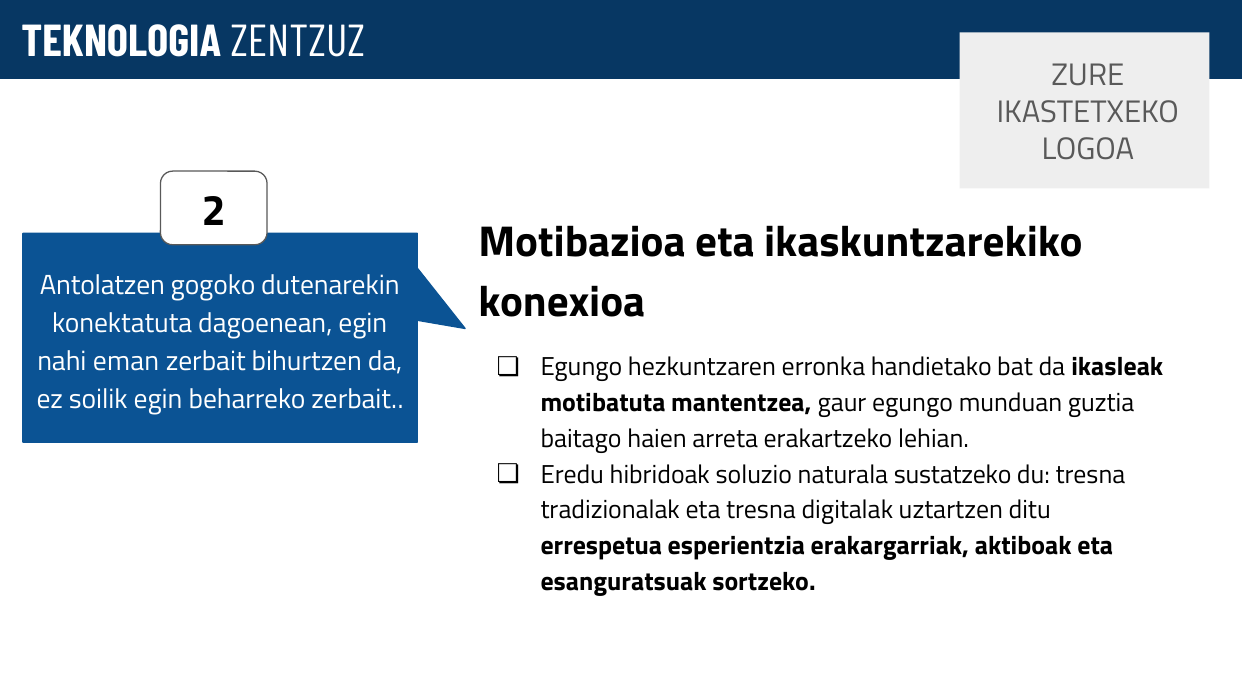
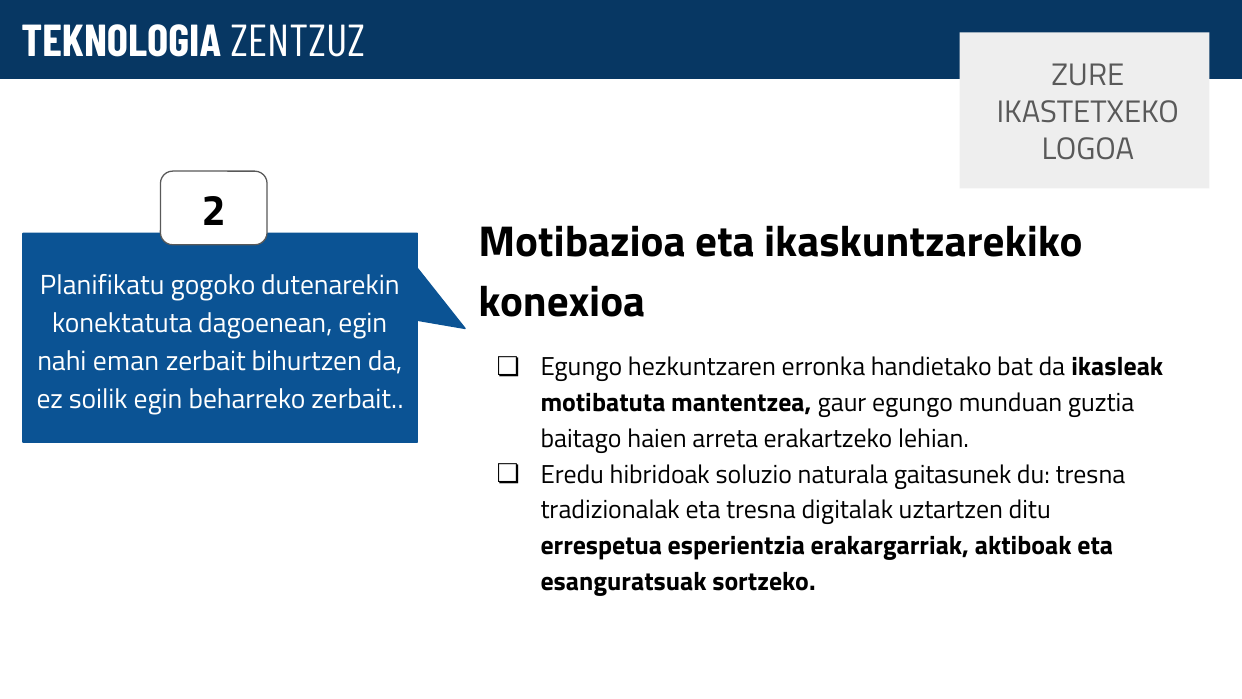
Antolatzen: Antolatzen -> Planifikatu (102, 285)
sustatzeko: sustatzeko -> gaitasunek (953, 474)
